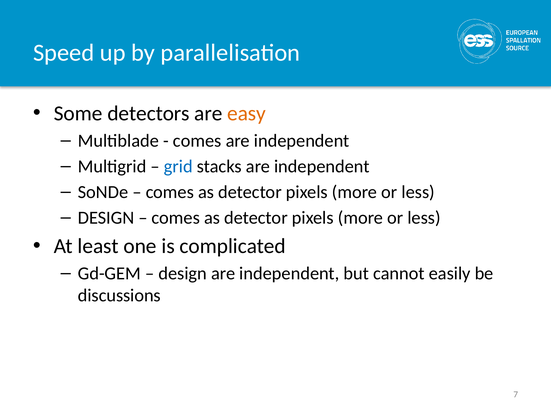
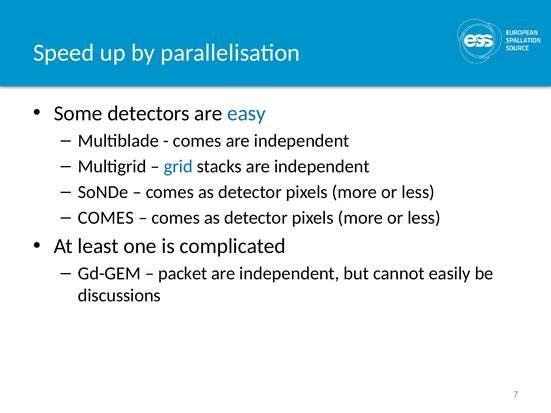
easy colour: orange -> blue (246, 113)
DESIGN: DESIGN -> COMES (106, 218)
design: design -> packet (183, 274)
